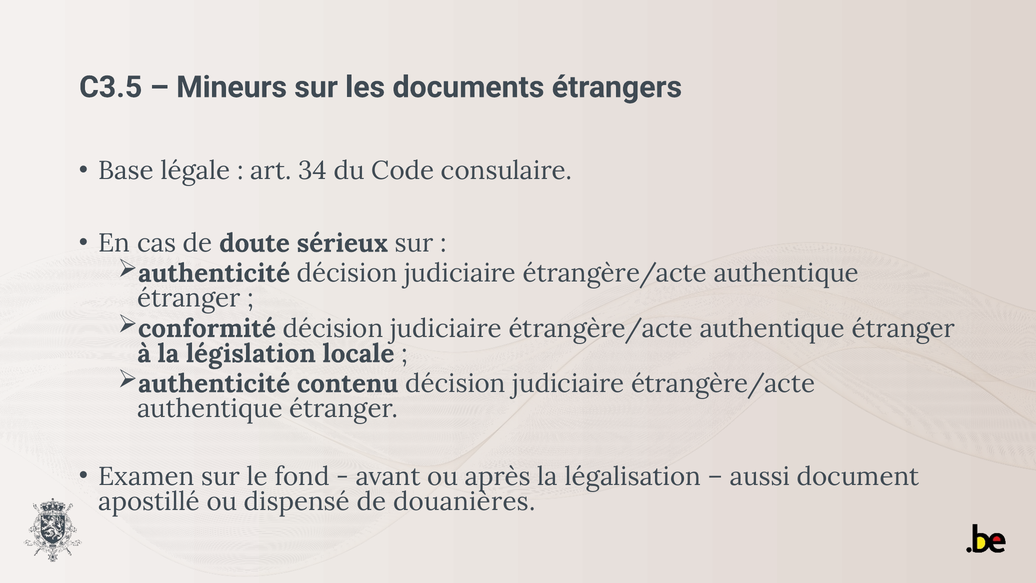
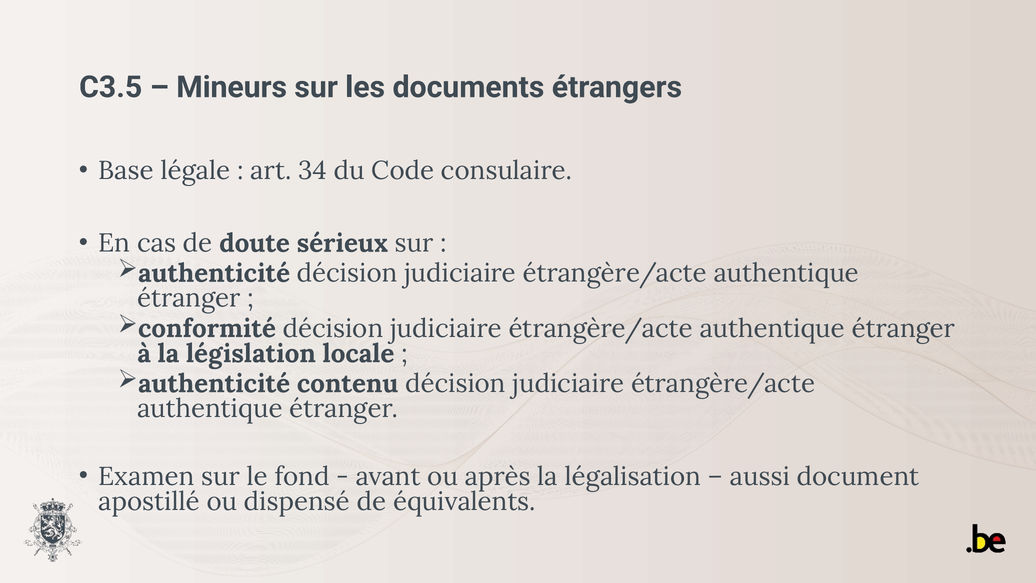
douanières: douanières -> équivalents (464, 502)
